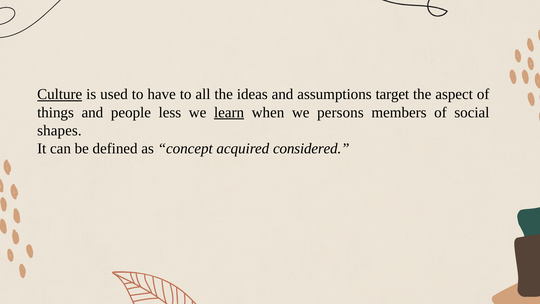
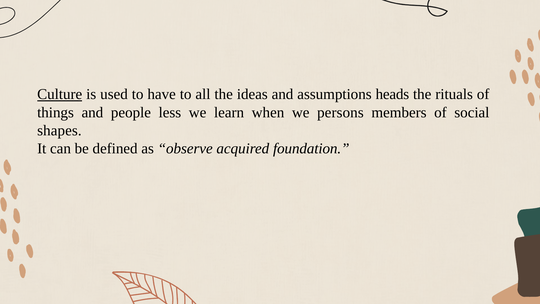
target: target -> heads (392, 94)
aspect: aspect -> rituals (454, 94)
learn underline: present -> none (229, 112)
concept: concept -> observe (185, 148)
considered: considered -> foundation (311, 148)
